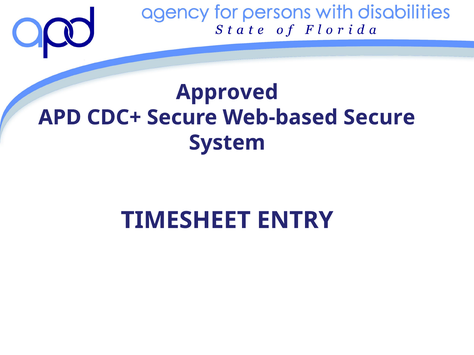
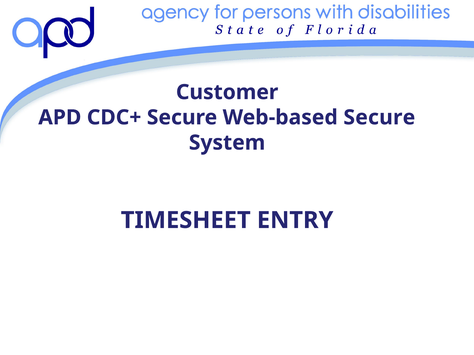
Approved: Approved -> Customer (227, 92)
